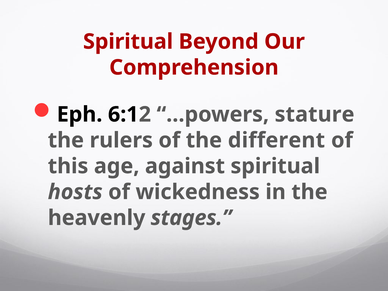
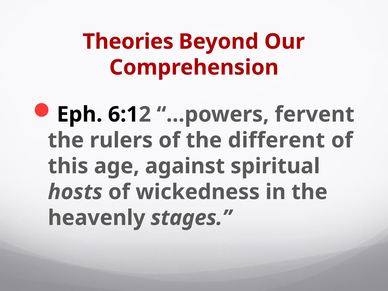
Spiritual: Spiritual -> Theories (128, 42)
stature: stature -> fervent (315, 114)
